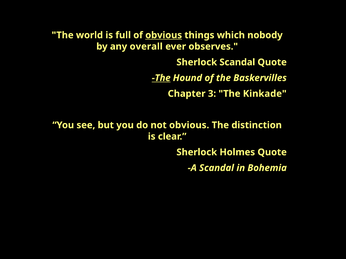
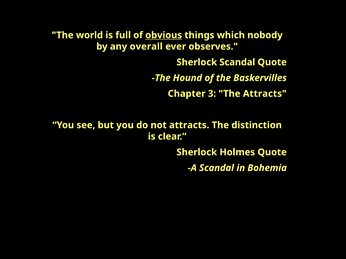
The underline: present -> none (161, 78)
The Kinkade: Kinkade -> Attracts (265, 94)
not obvious: obvious -> attracts (189, 125)
